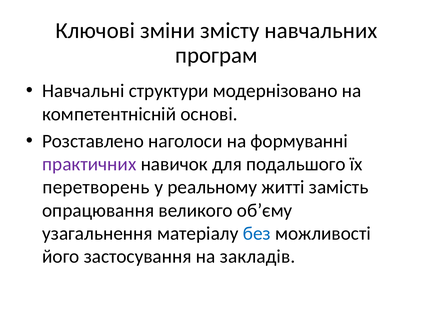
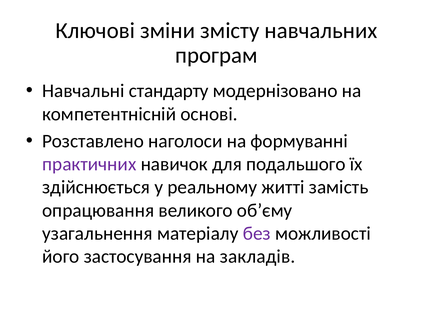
структури: структури -> стандарту (169, 91)
перетворень: перетворень -> здійснюється (96, 187)
без colour: blue -> purple (257, 233)
